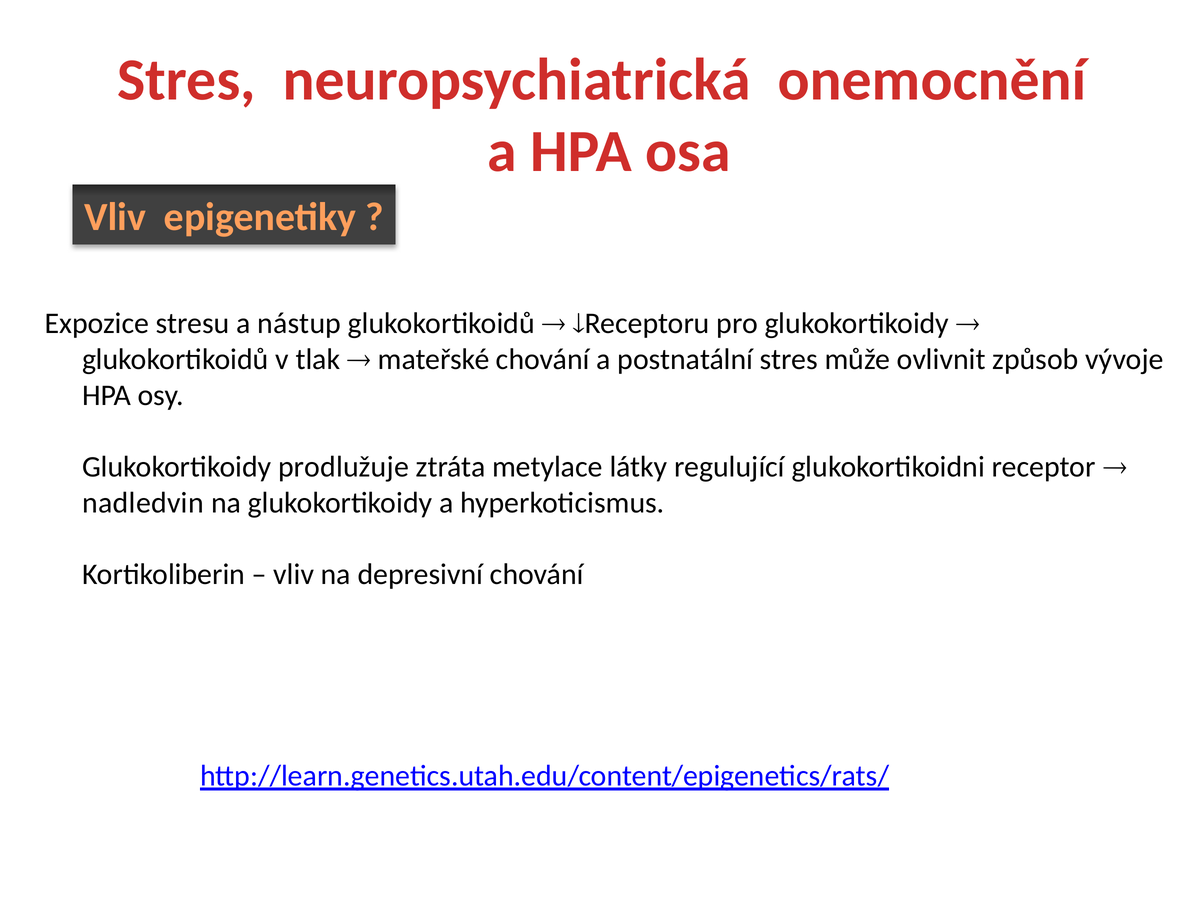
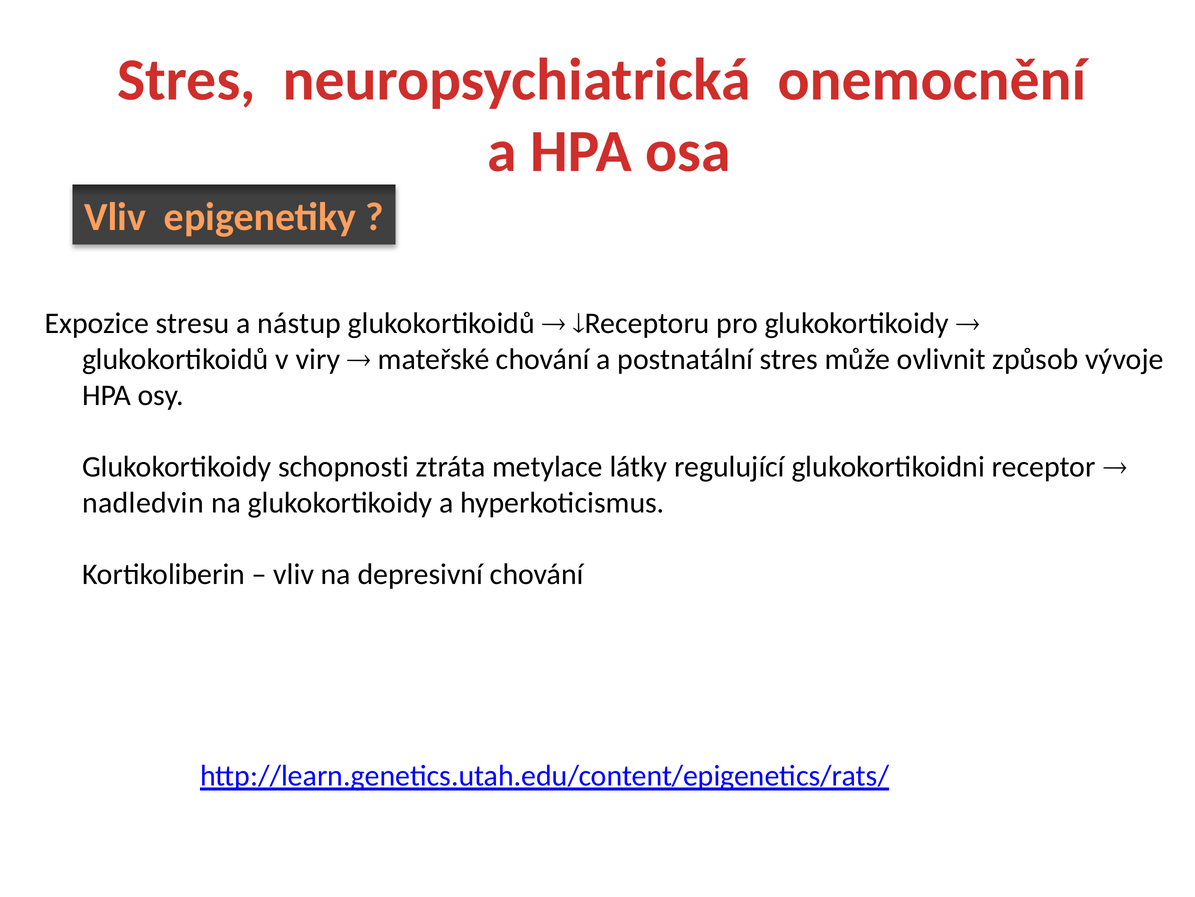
tlak: tlak -> viry (318, 359)
prodlužuje: prodlužuje -> schopnosti (344, 467)
